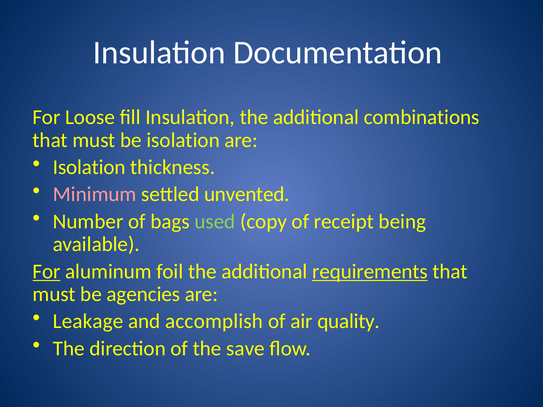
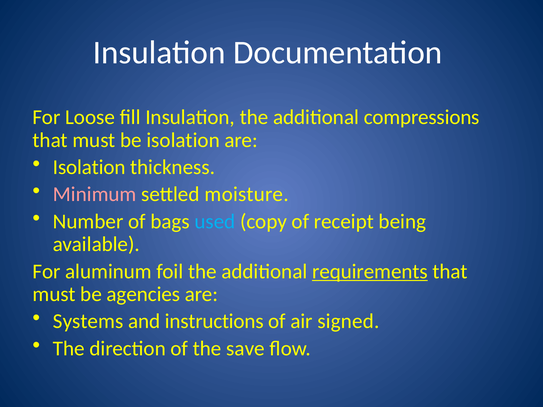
combinations: combinations -> compressions (422, 117)
unvented: unvented -> moisture (247, 194)
used colour: light green -> light blue (215, 222)
For underline: present -> none (47, 272)
Leakage: Leakage -> Systems (88, 322)
accomplish: accomplish -> instructions (214, 322)
quality: quality -> signed (348, 322)
